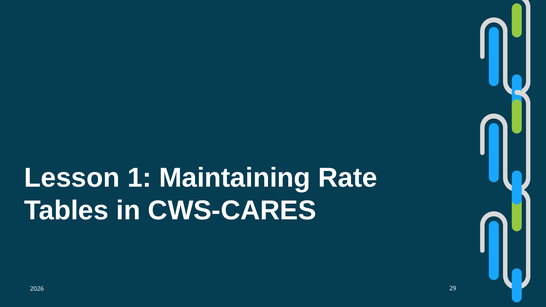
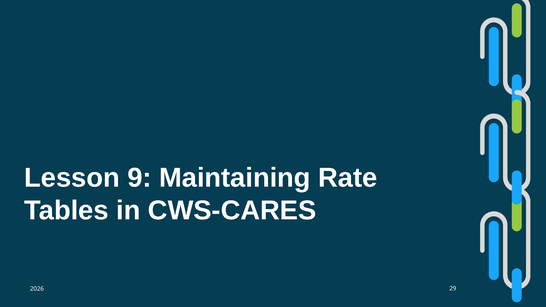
1: 1 -> 9 (139, 178)
